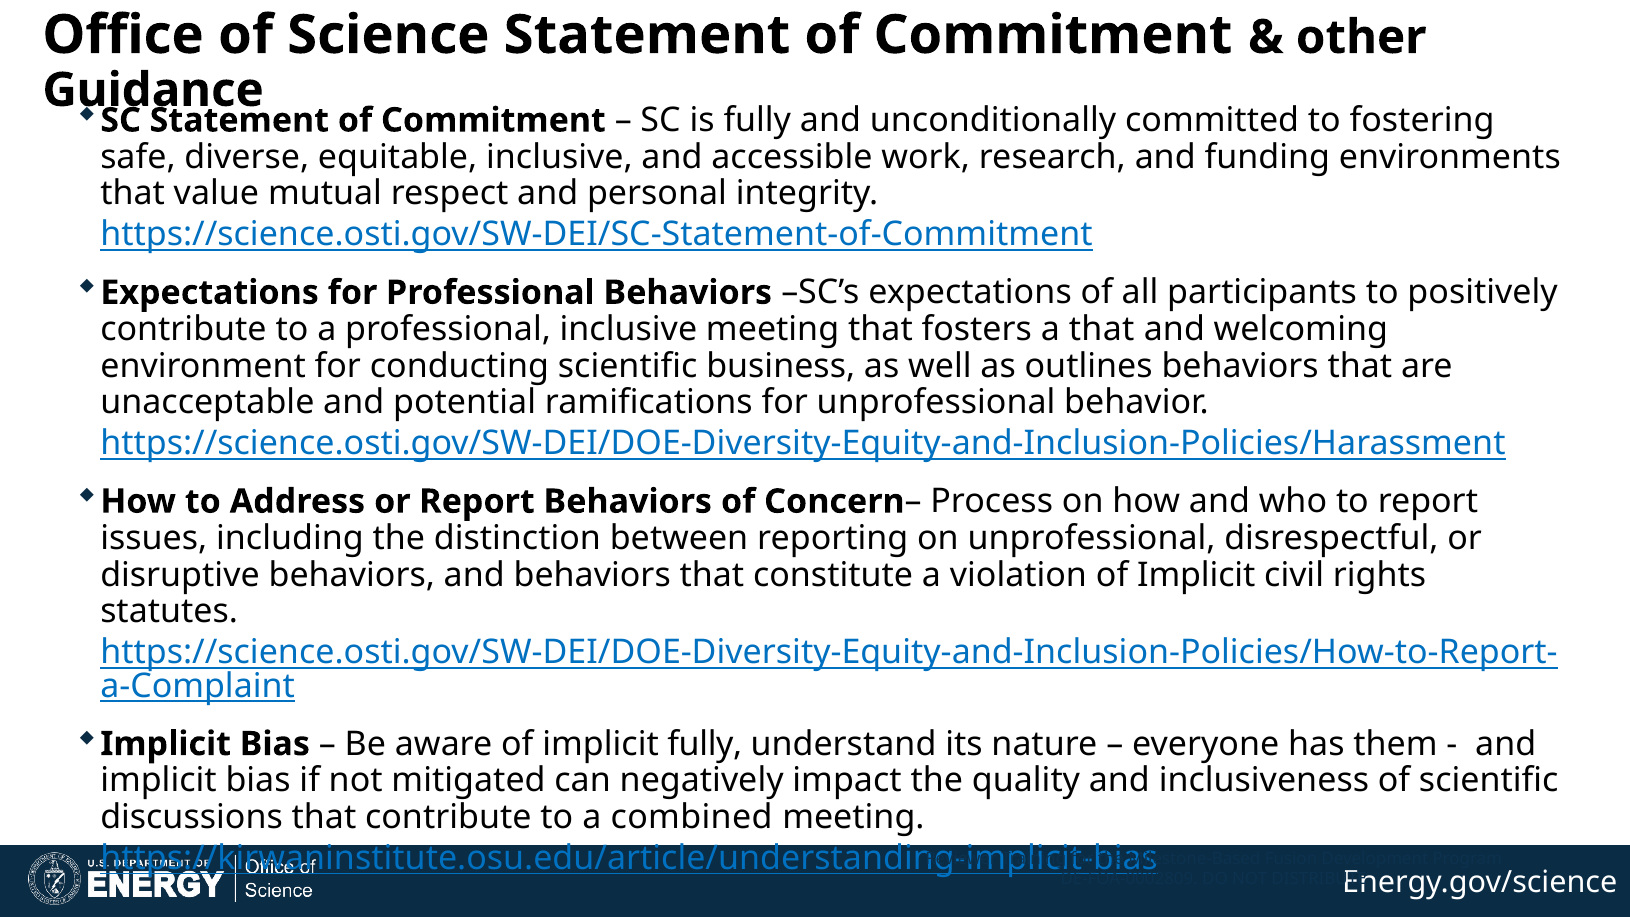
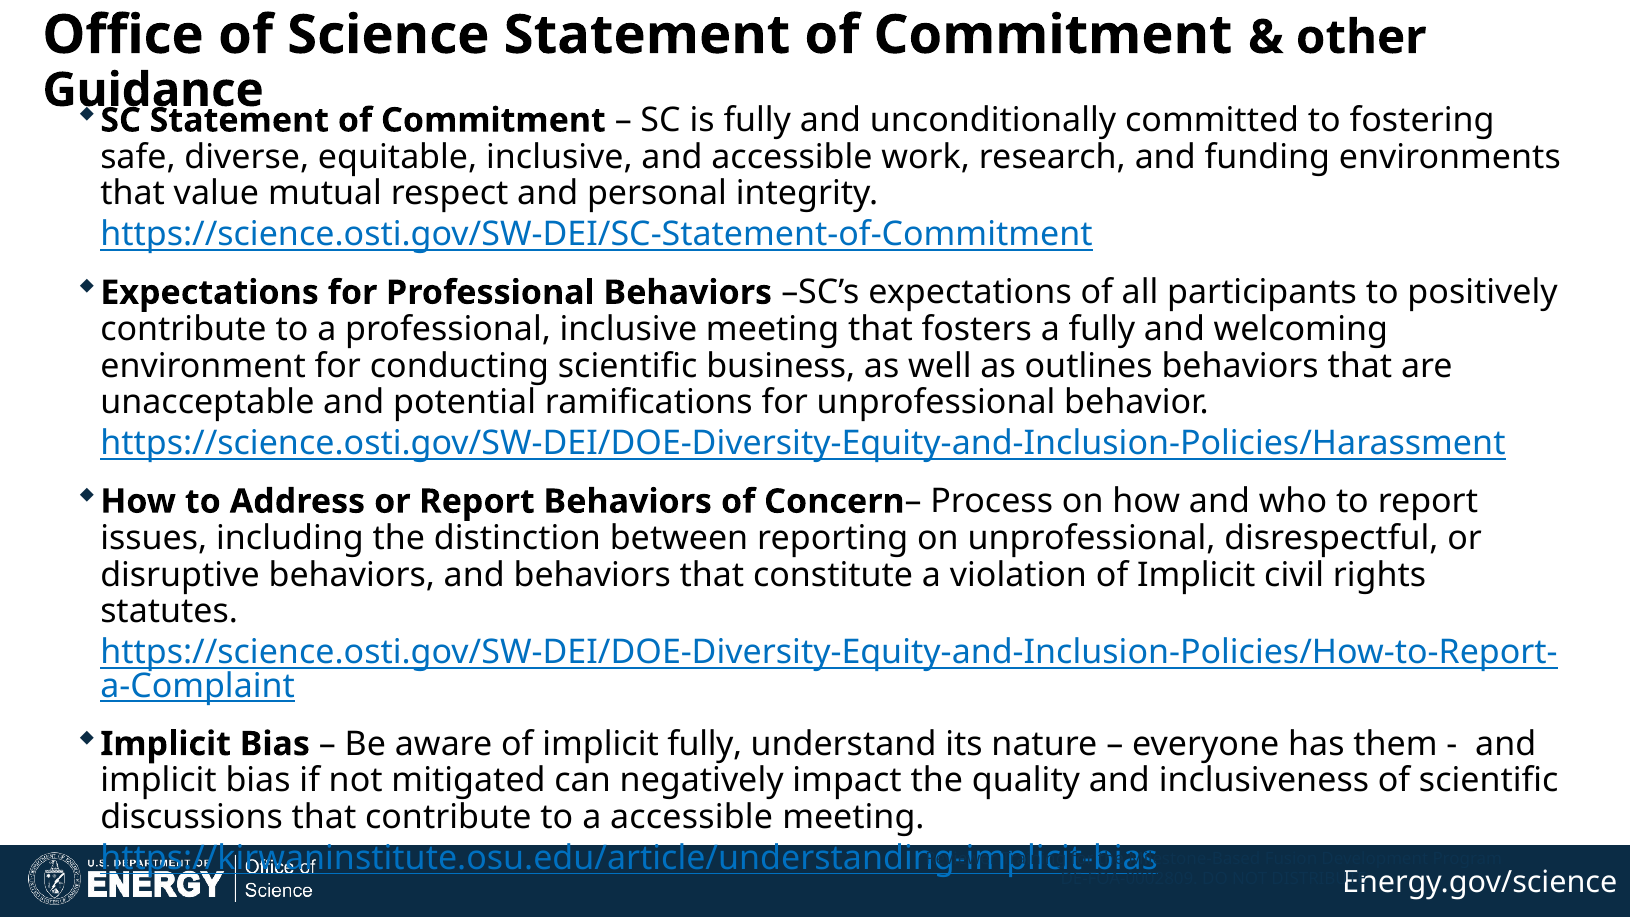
a that: that -> fully (1102, 329)
a combined: combined -> accessible (692, 817)
